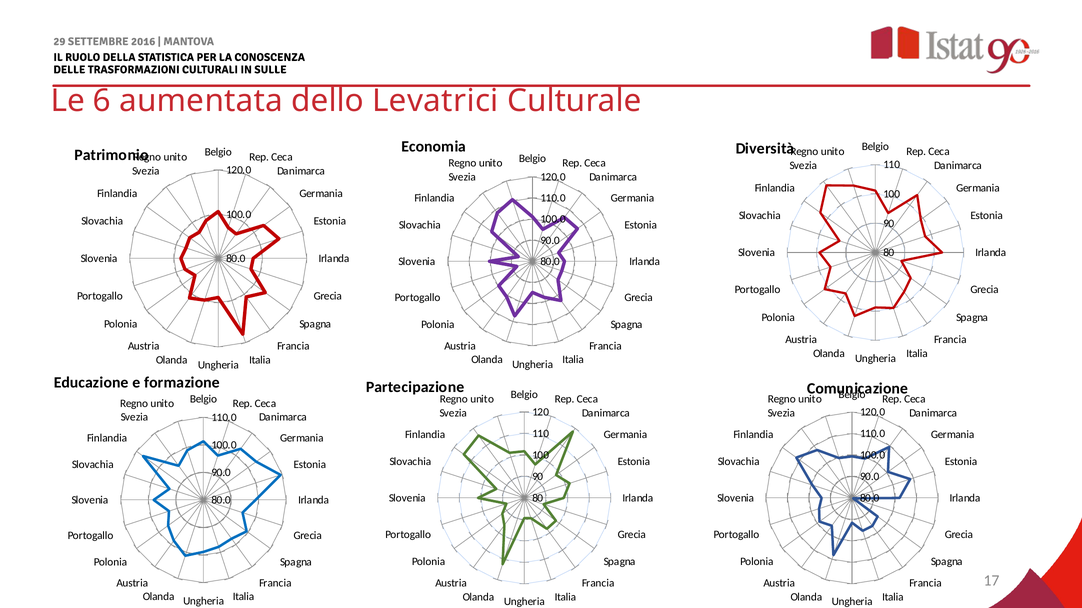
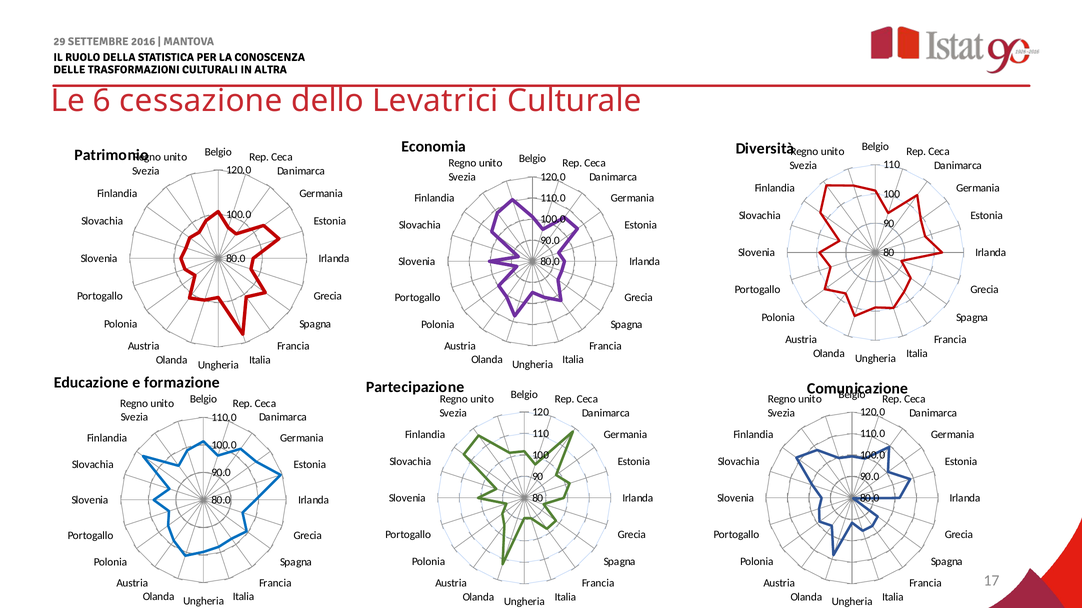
SULLE: SULLE -> ALTRA (271, 70)
aumentata: aumentata -> cessazione (201, 101)
